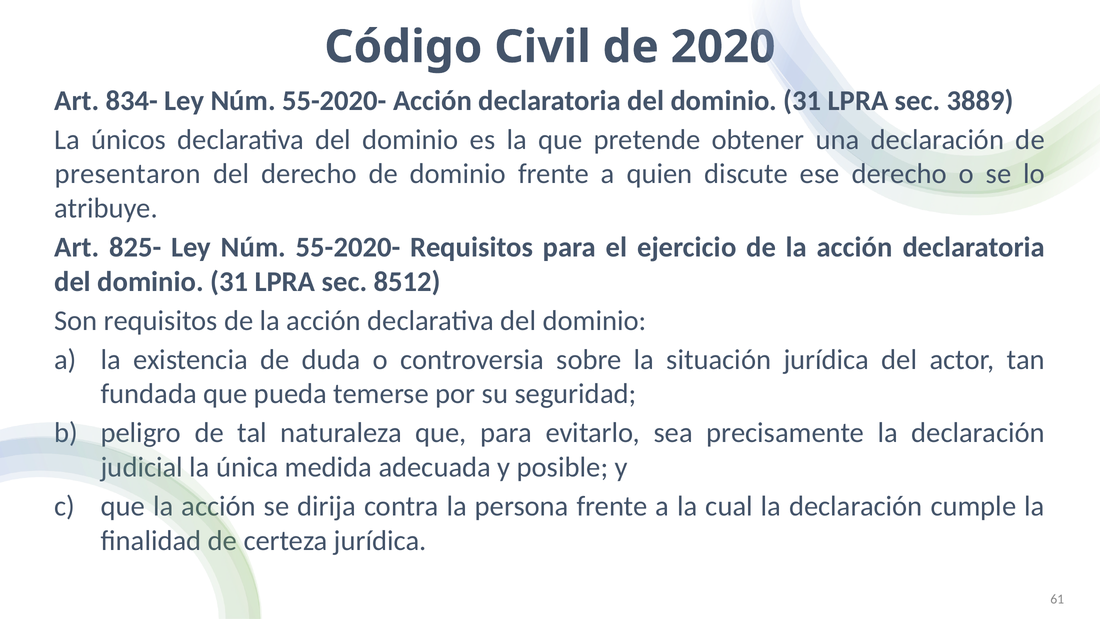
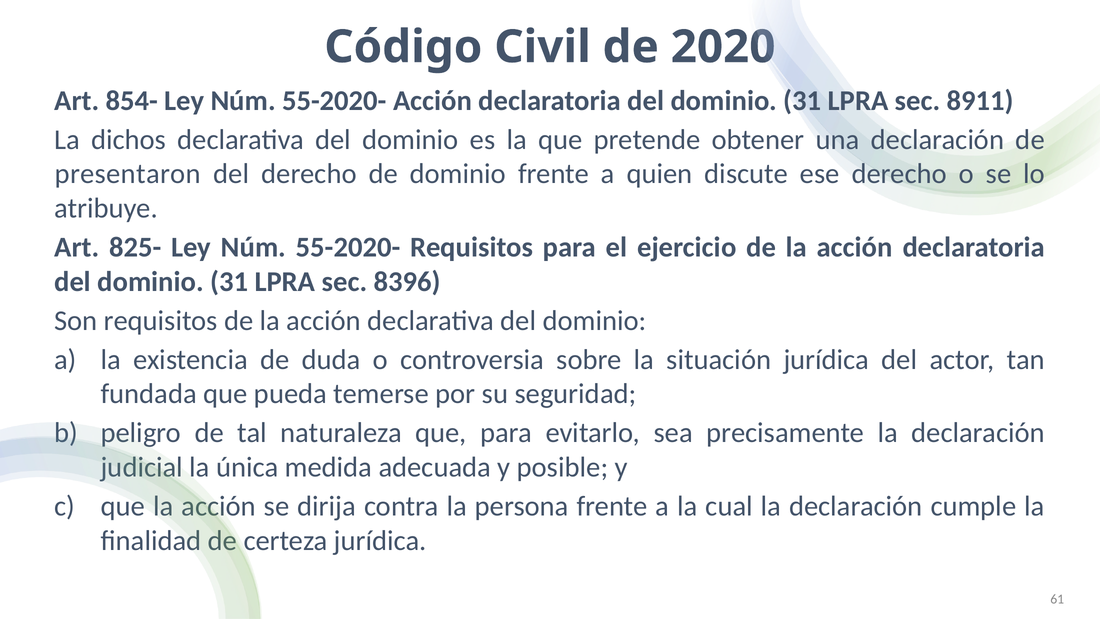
834-: 834- -> 854- (132, 101)
3889: 3889 -> 8911 (980, 101)
únicos: únicos -> dichos (129, 140)
8512: 8512 -> 8396 (407, 282)
